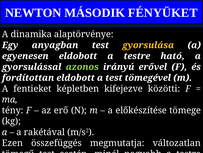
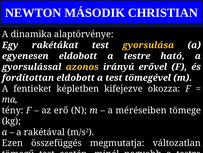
FÉNYÜKET: FÉNYÜKET -> CHRISTIAN (163, 13)
anyagban: anyagban -> rakétákat (55, 45)
azonos colour: light green -> yellow (82, 67)
közötti: közötti -> okozza (164, 88)
előkészítése: előkészítése -> méréseiben (141, 110)
